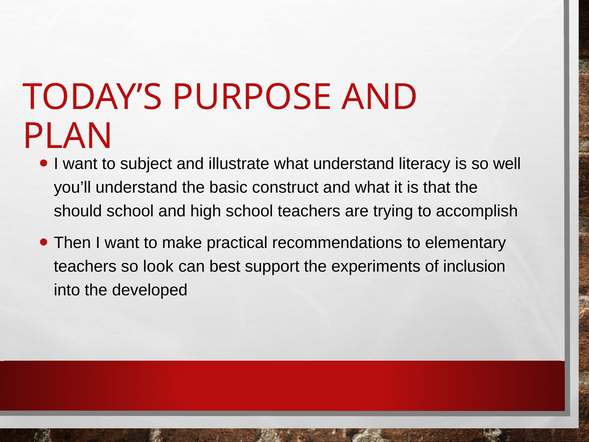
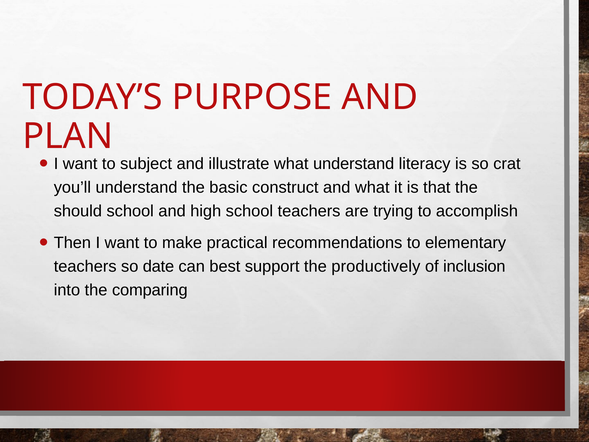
well: well -> crat (507, 164)
look: look -> date (158, 266)
experiments: experiments -> productively (376, 266)
developed: developed -> comparing (150, 290)
